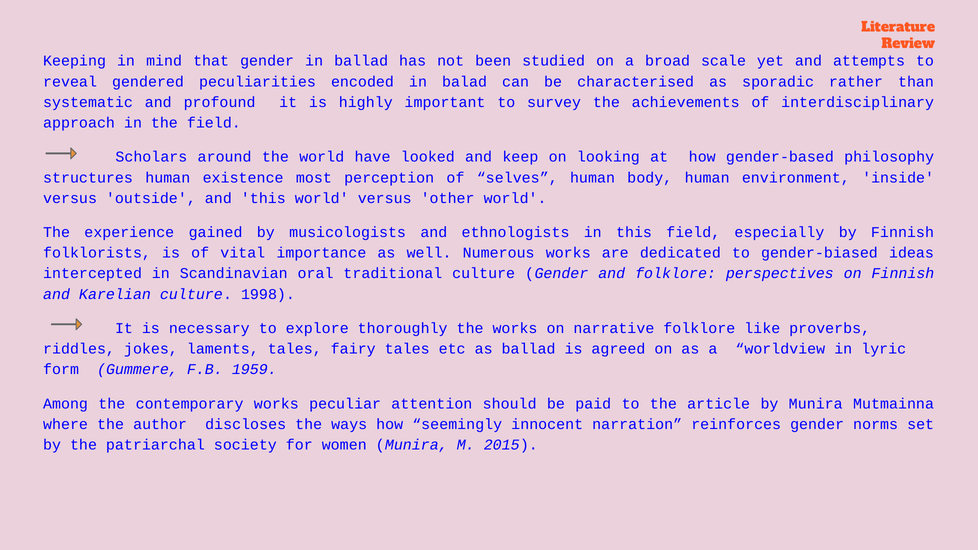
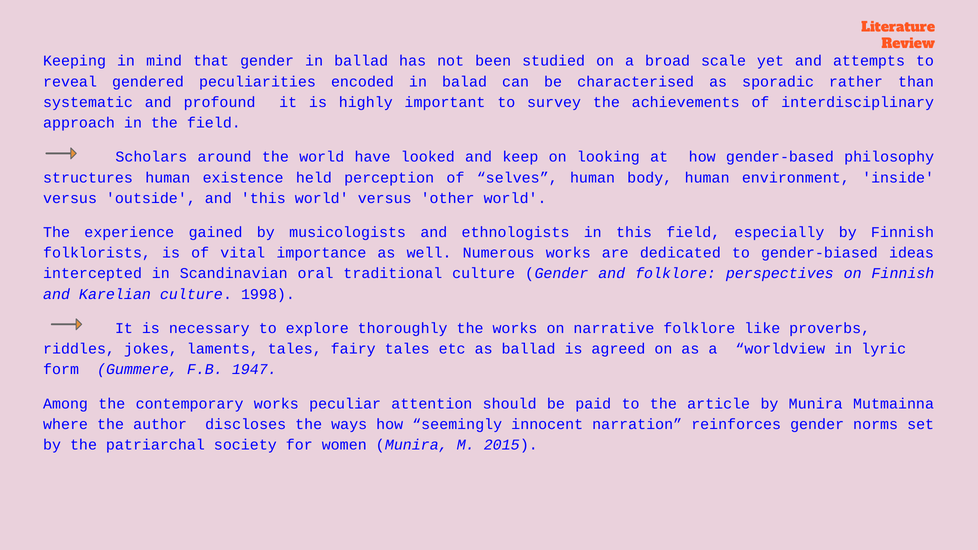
most: most -> held (314, 178)
1959: 1959 -> 1947 (254, 370)
